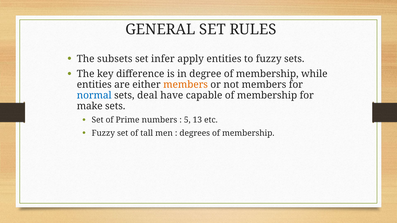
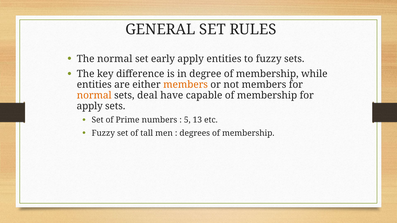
The subsets: subsets -> normal (115, 59)
infer: infer -> early (163, 59)
normal colour: blue -> orange (94, 96)
make: make -> apply (90, 106)
